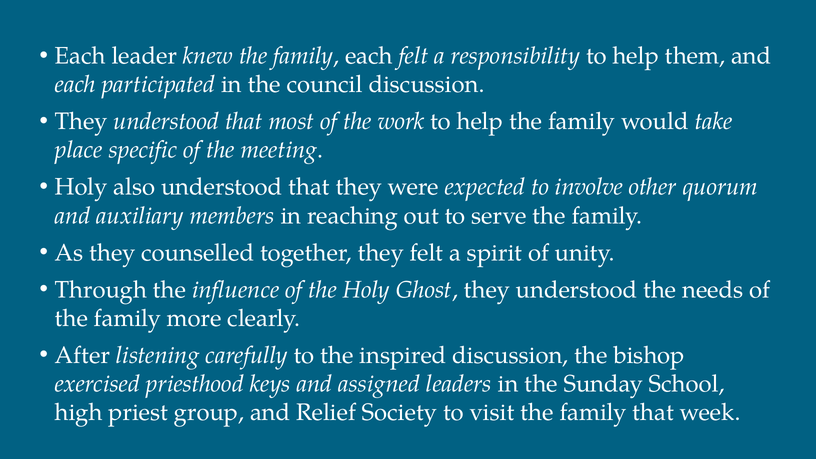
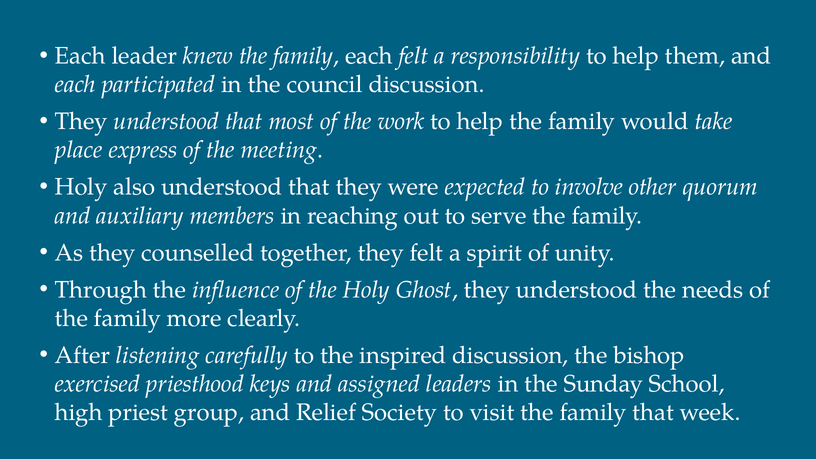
specific: specific -> express (143, 150)
